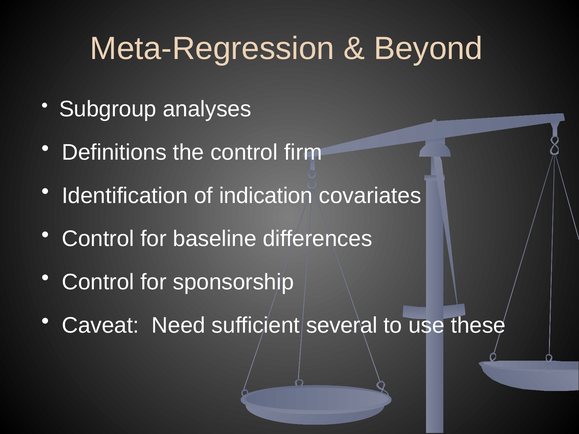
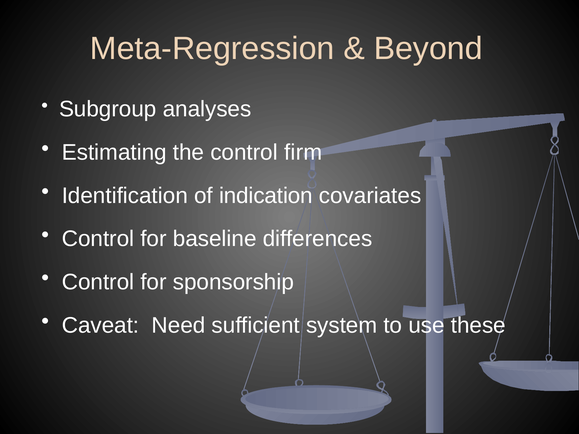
Definitions: Definitions -> Estimating (114, 152)
several: several -> system (342, 325)
